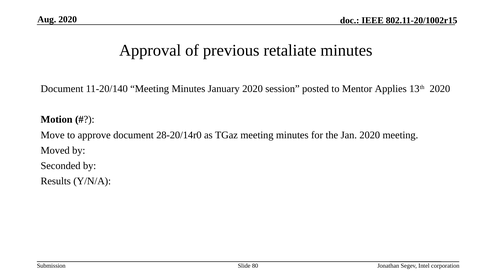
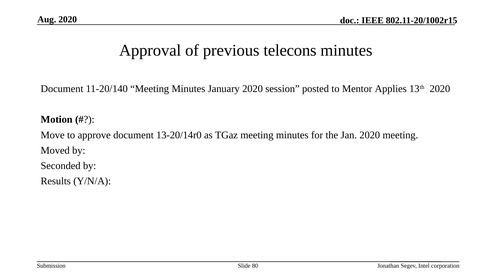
retaliate: retaliate -> telecons (290, 50)
28-20/14r0: 28-20/14r0 -> 13-20/14r0 (179, 135)
